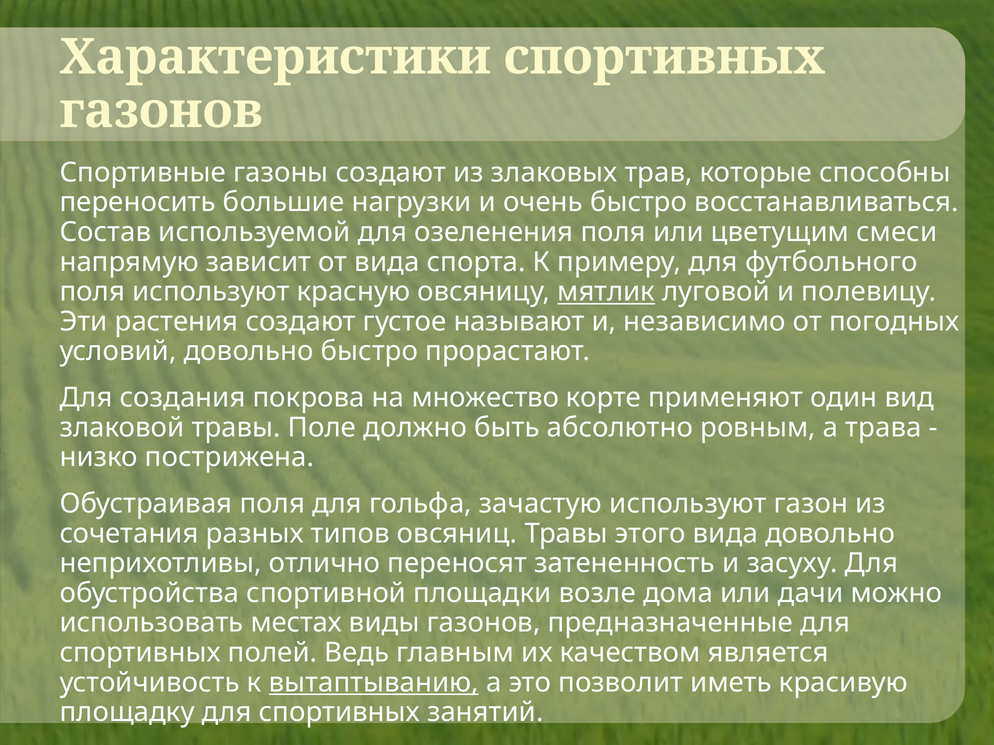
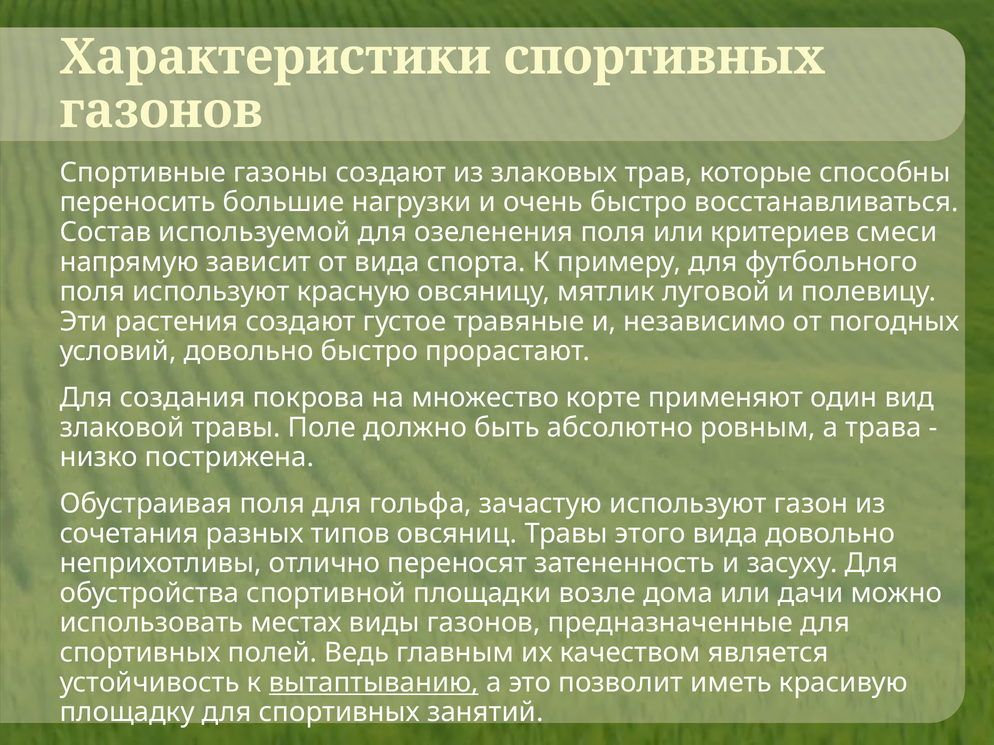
цветущим: цветущим -> критериев (780, 232)
мятлик underline: present -> none (606, 292)
называют: называют -> травяные (519, 322)
